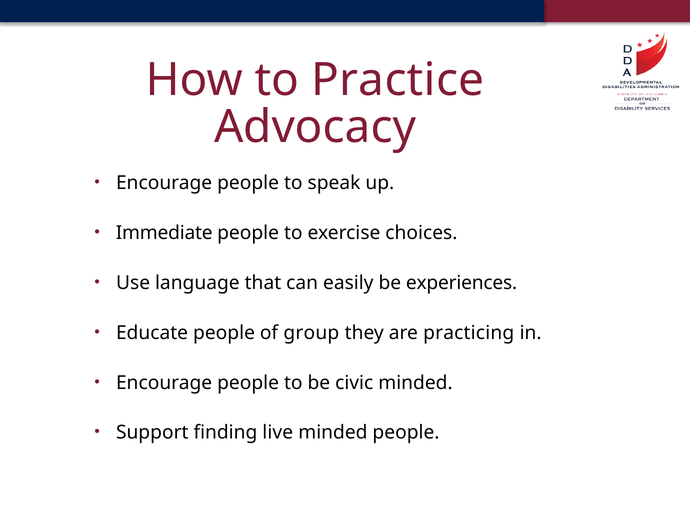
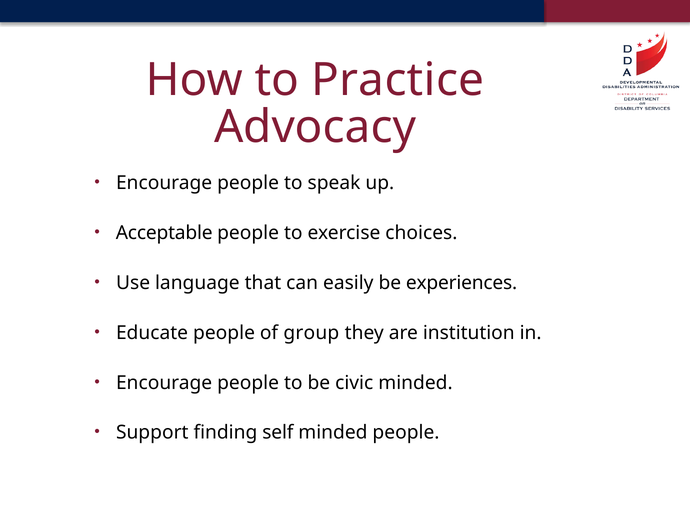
Immediate: Immediate -> Acceptable (164, 233)
practicing: practicing -> institution (469, 332)
live: live -> self (278, 432)
